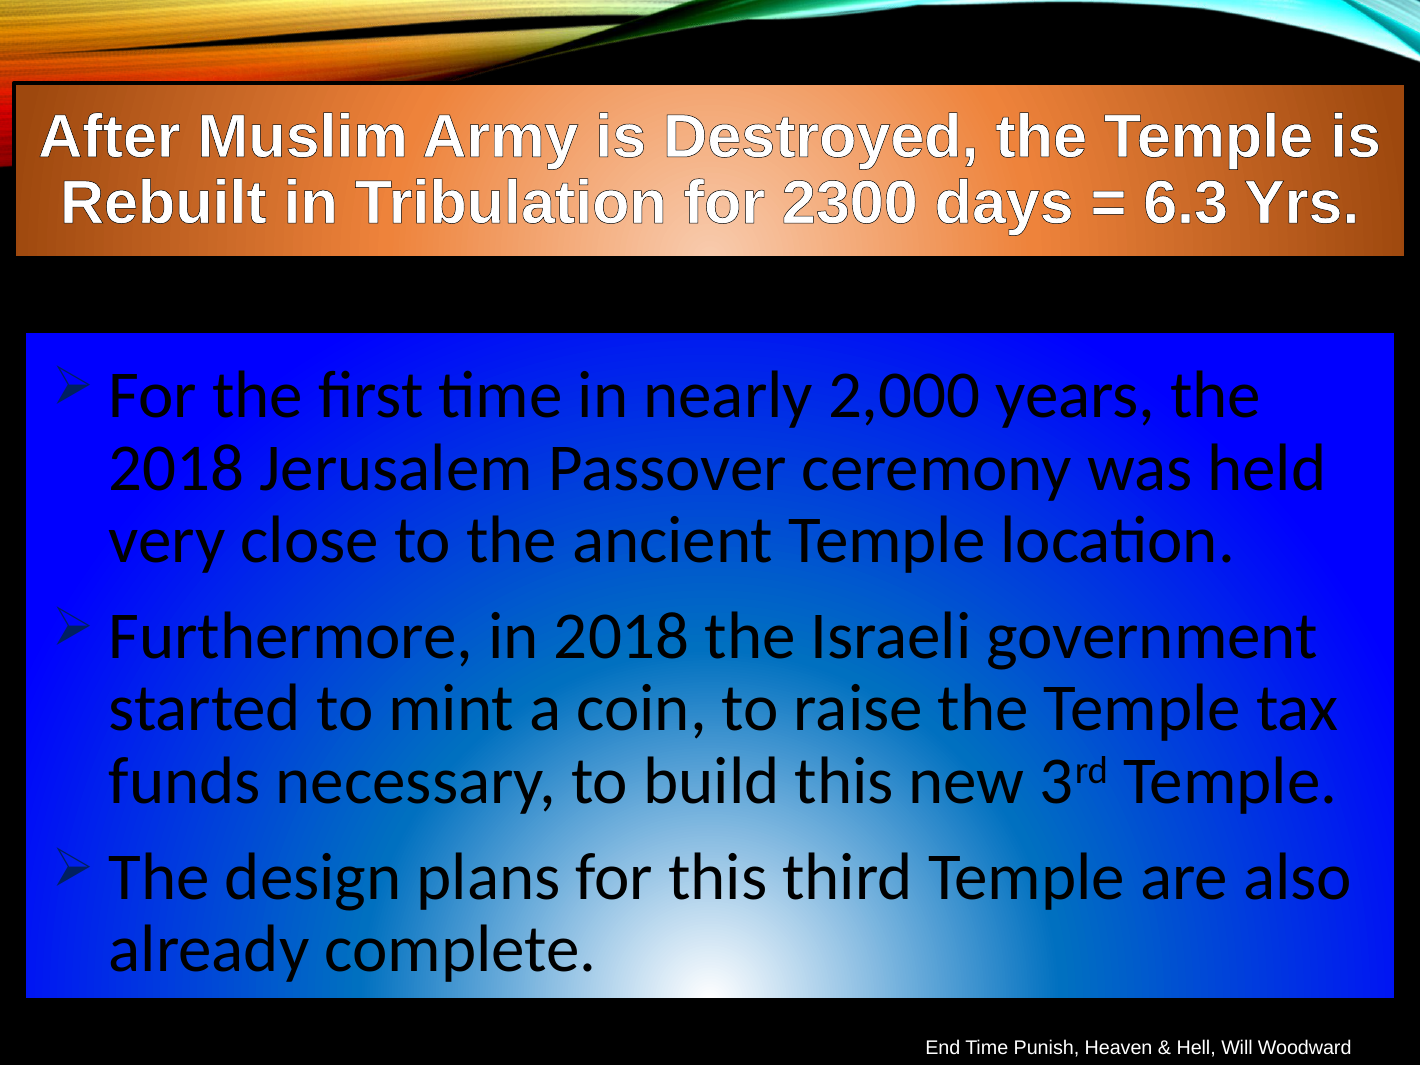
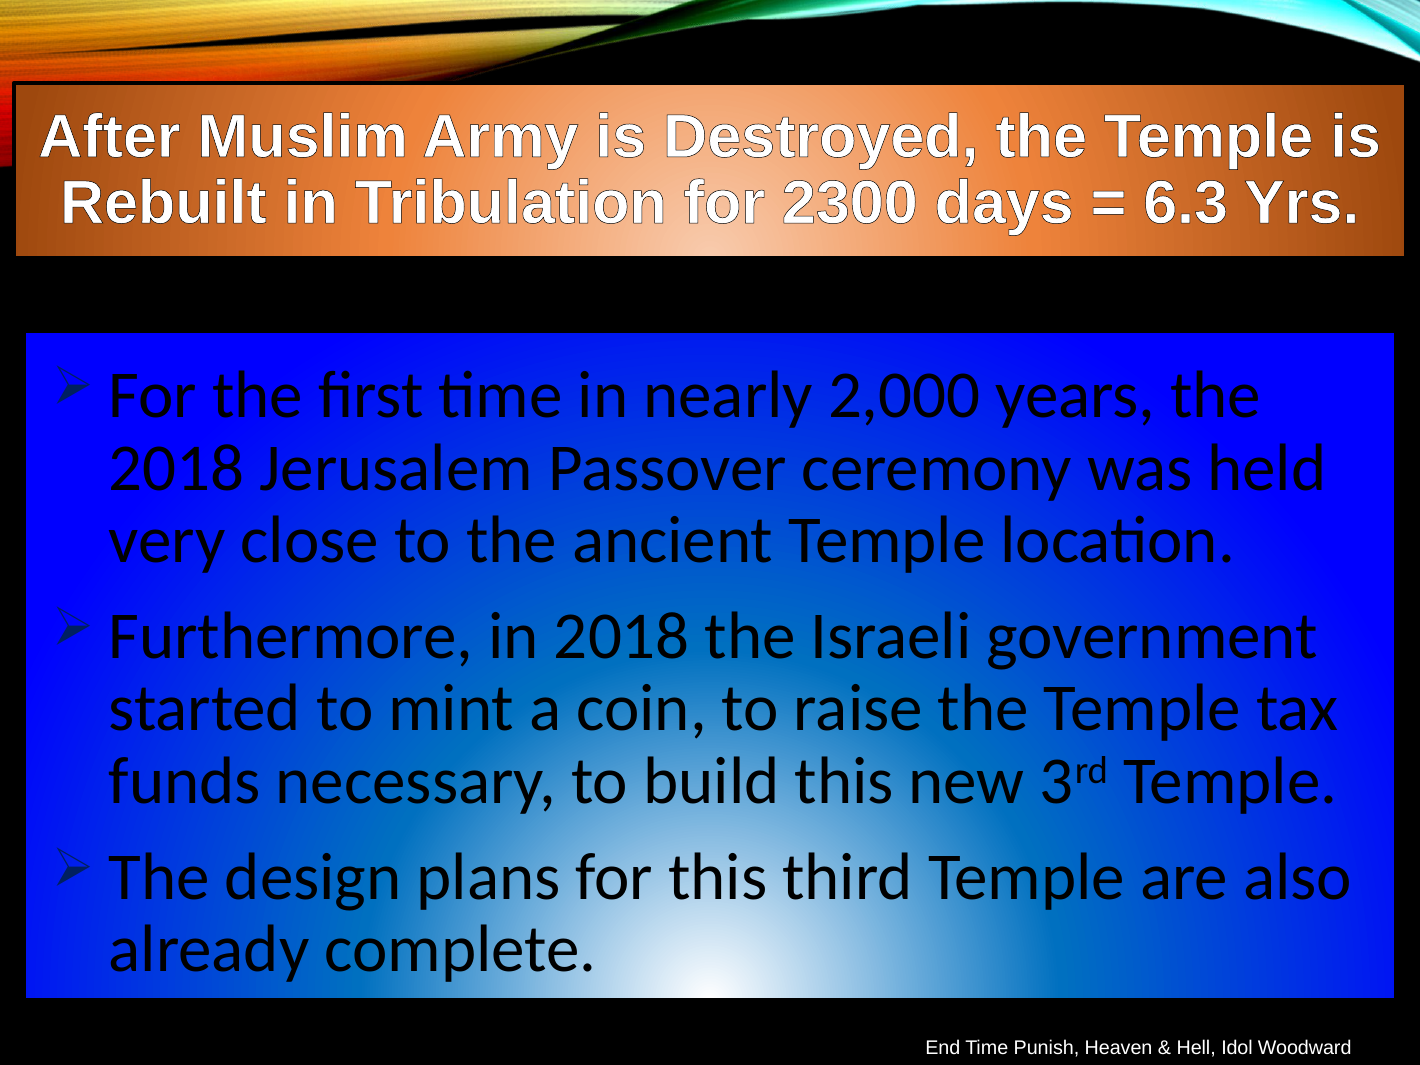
Will: Will -> Idol (1237, 1048)
